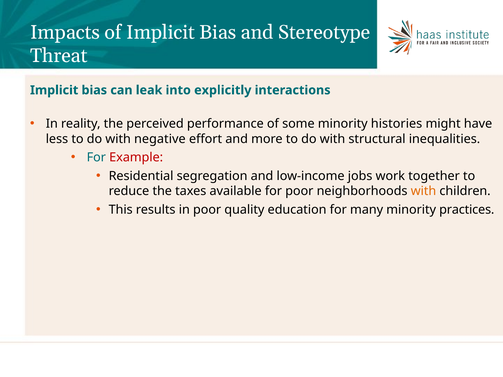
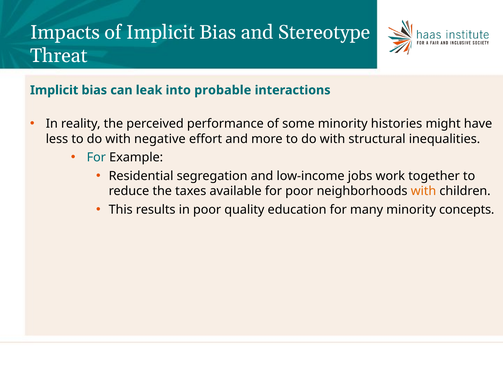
explicitly: explicitly -> probable (223, 90)
Example colour: red -> black (136, 158)
practices: practices -> concepts (467, 210)
